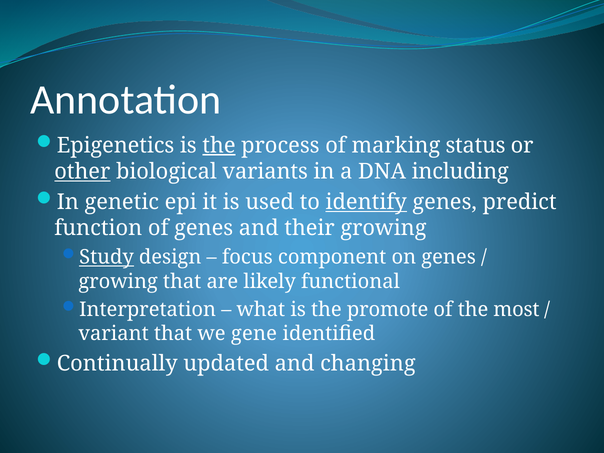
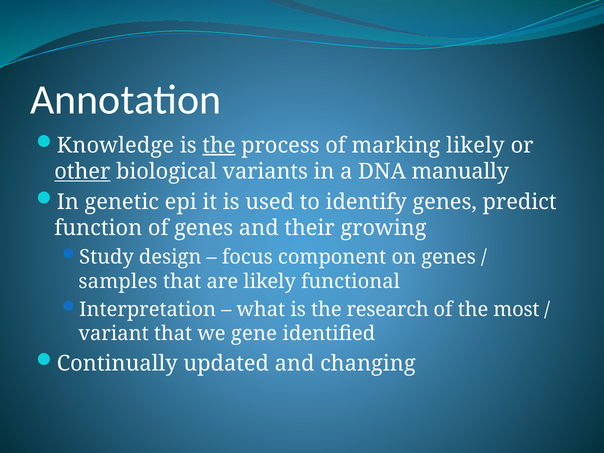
Epigenetics: Epigenetics -> Knowledge (115, 145)
marking status: status -> likely (475, 145)
including: including -> manually (460, 172)
identify underline: present -> none (366, 202)
Study underline: present -> none (106, 257)
growing: growing -> samples (118, 281)
promote: promote -> research (388, 310)
